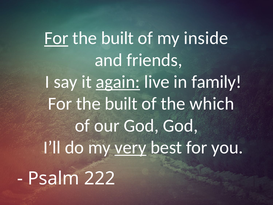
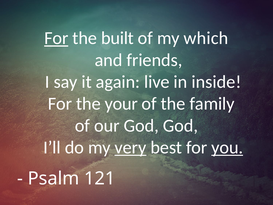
inside: inside -> which (206, 38)
again underline: present -> none (118, 82)
family: family -> inside (216, 82)
built: built -> your (121, 104)
which: which -> family (212, 104)
you underline: none -> present (227, 147)
222: 222 -> 121 (100, 178)
